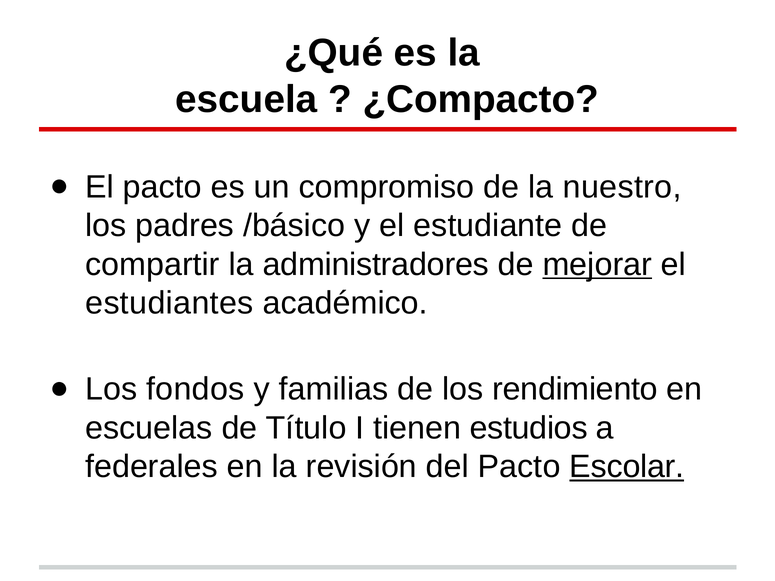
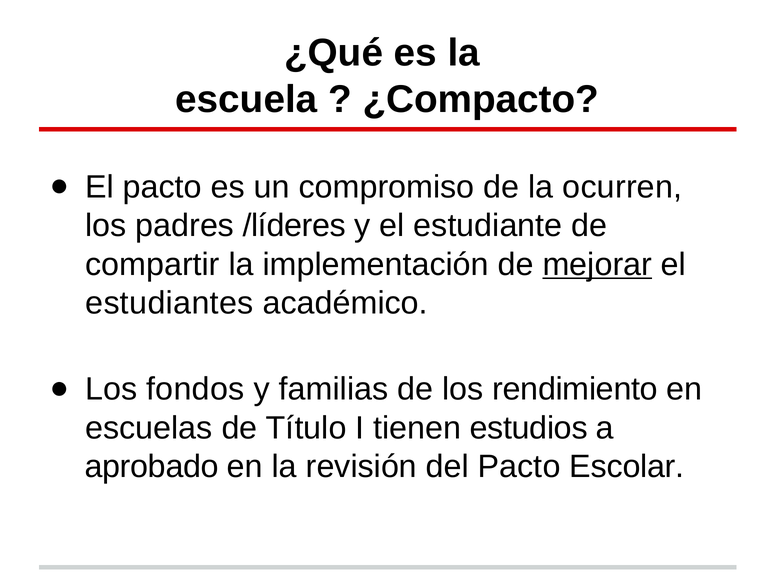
nuestro: nuestro -> ocurren (622, 187)
/básico: /básico -> /líderes (294, 226)
administradores: administradores -> implementación (376, 264)
federales: federales -> aprobado (152, 467)
Escolar underline: present -> none (627, 467)
